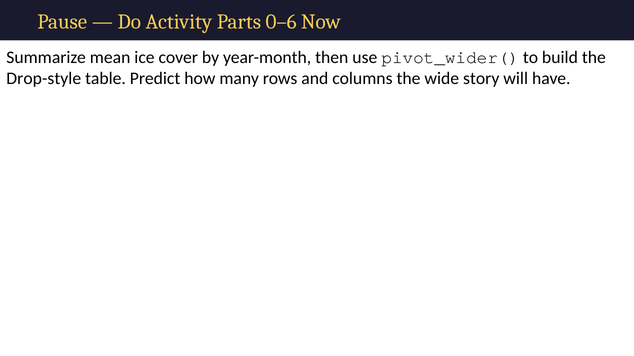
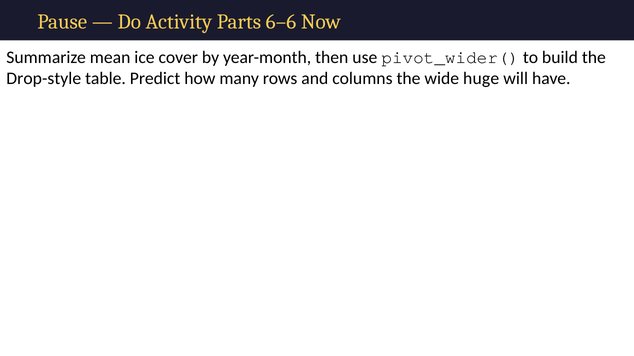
0–6: 0–6 -> 6–6 (281, 22)
story: story -> huge (481, 79)
